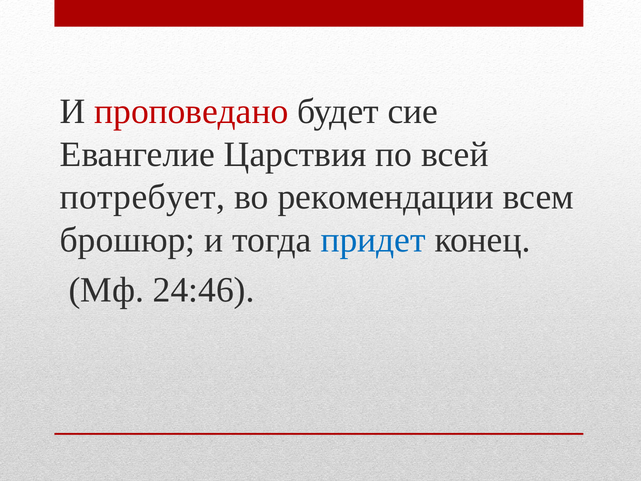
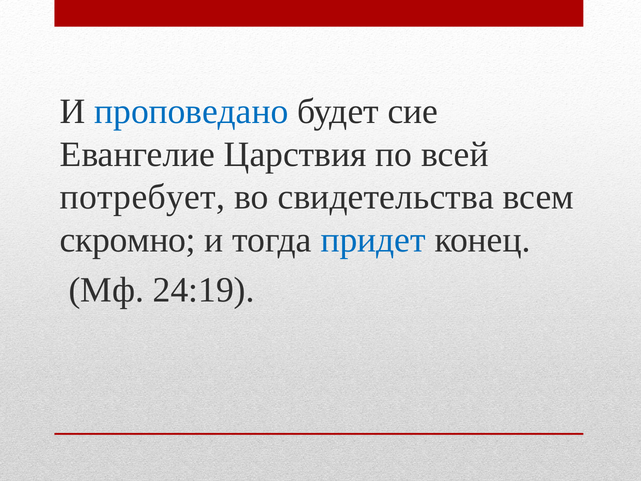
проповедано colour: red -> blue (191, 112)
рекомендации: рекомендации -> свидетельства (386, 197)
брошюр: брошюр -> скромно (128, 240)
24:46: 24:46 -> 24:19 (204, 290)
